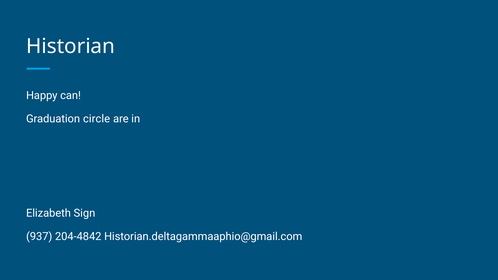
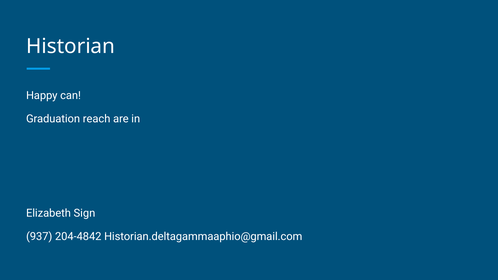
circle: circle -> reach (97, 119)
